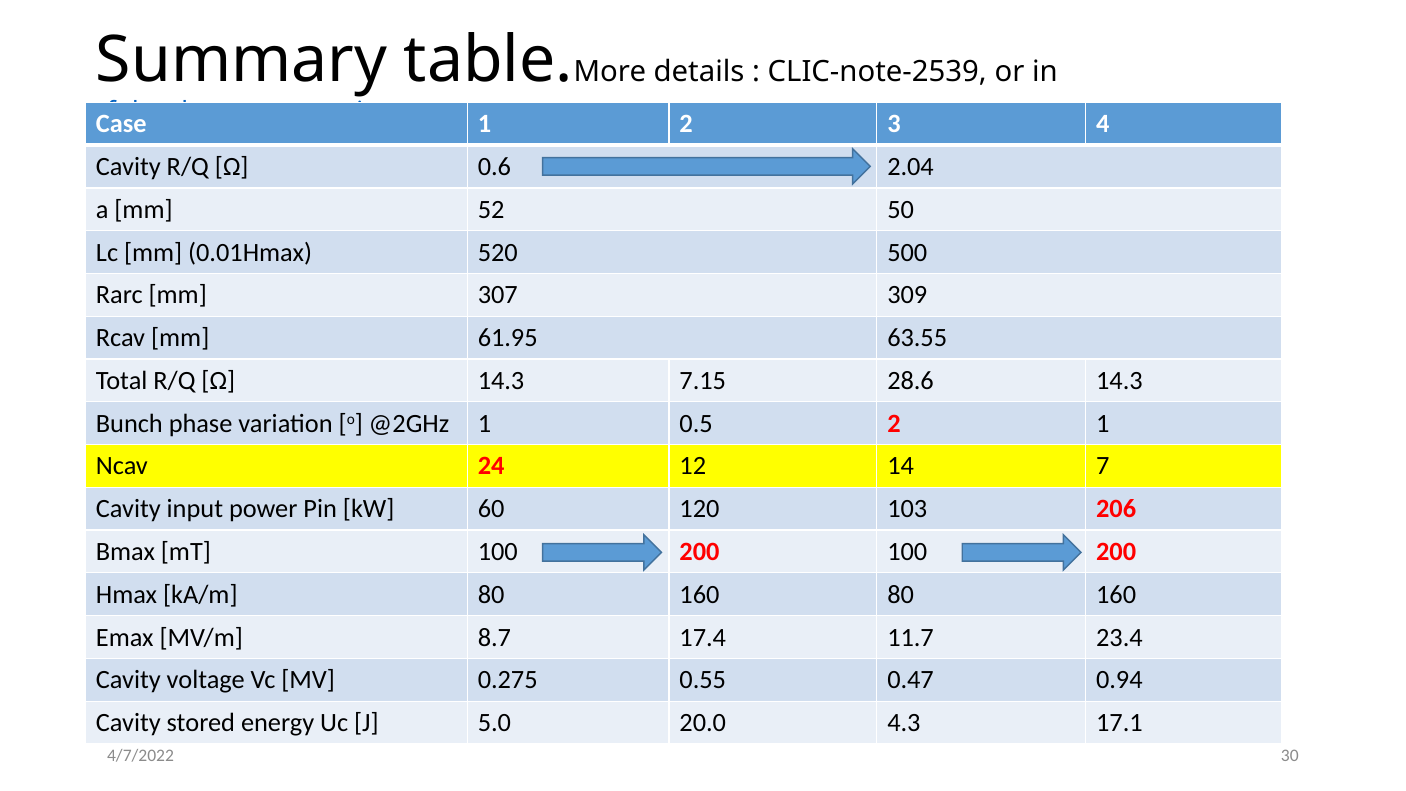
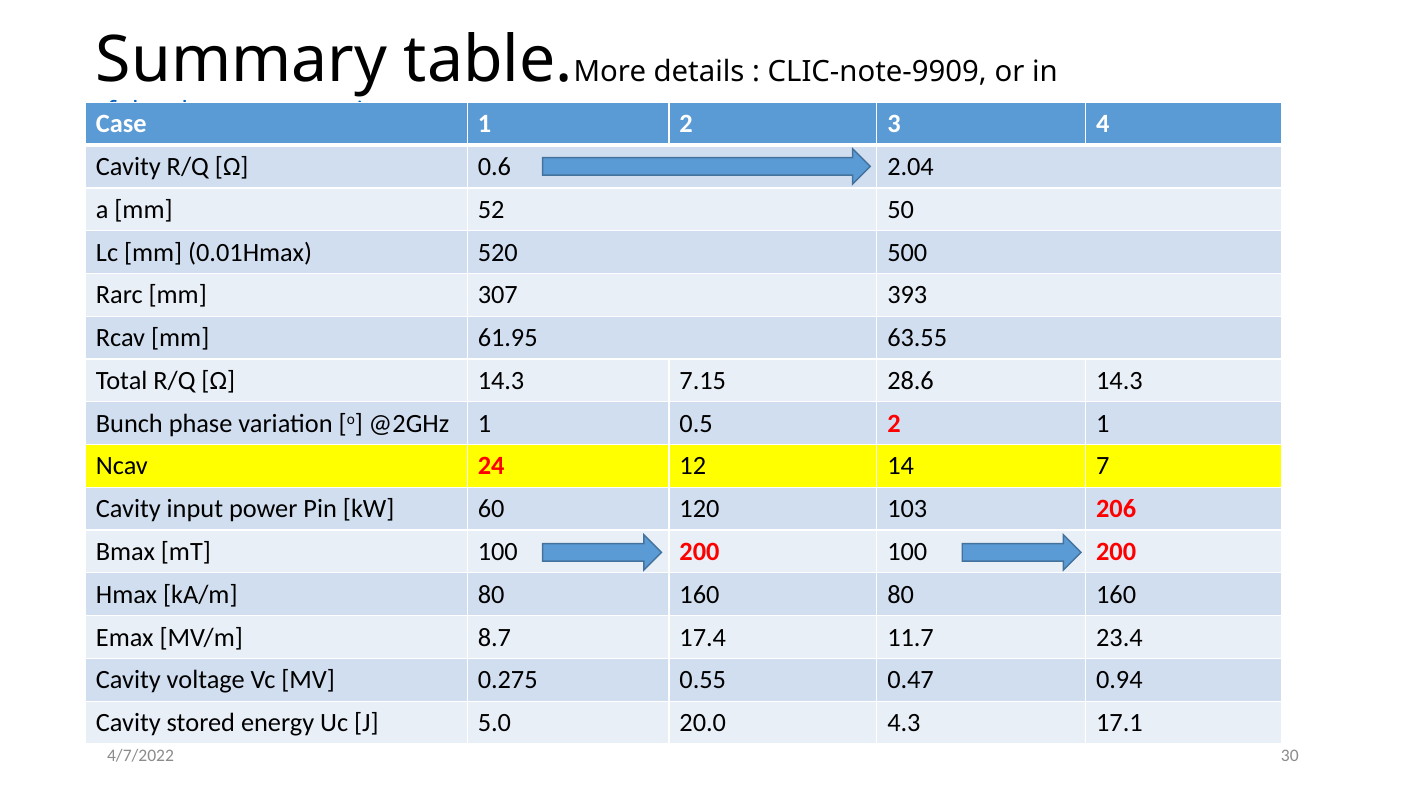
CLIC-note-2539: CLIC-note-2539 -> CLIC-note-9909 (877, 71)
309: 309 -> 393 (907, 295)
